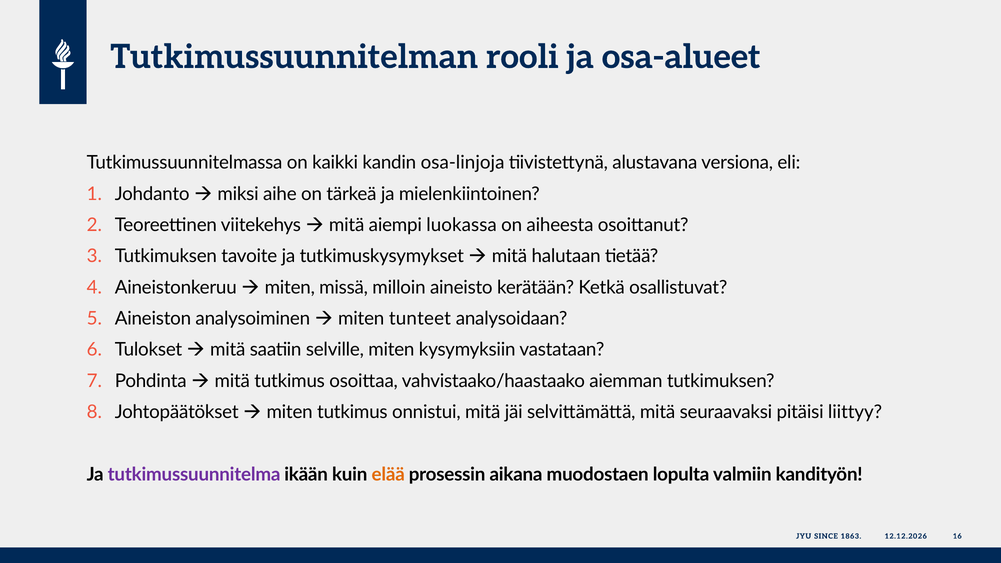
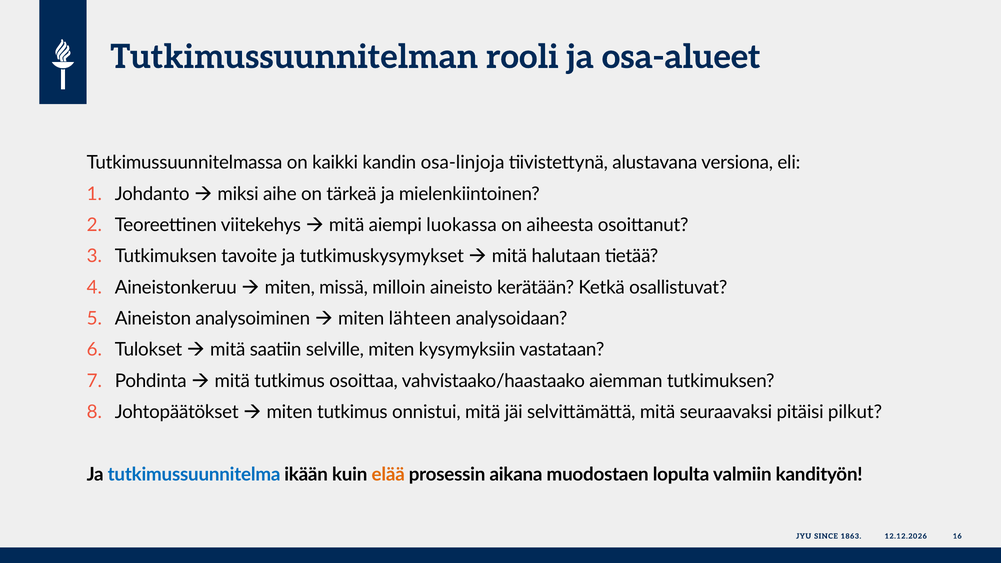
tunteet: tunteet -> lähteen (420, 319)
liittyy: liittyy -> pilkut (855, 412)
tutkimussuunnitelma colour: purple -> blue (194, 474)
